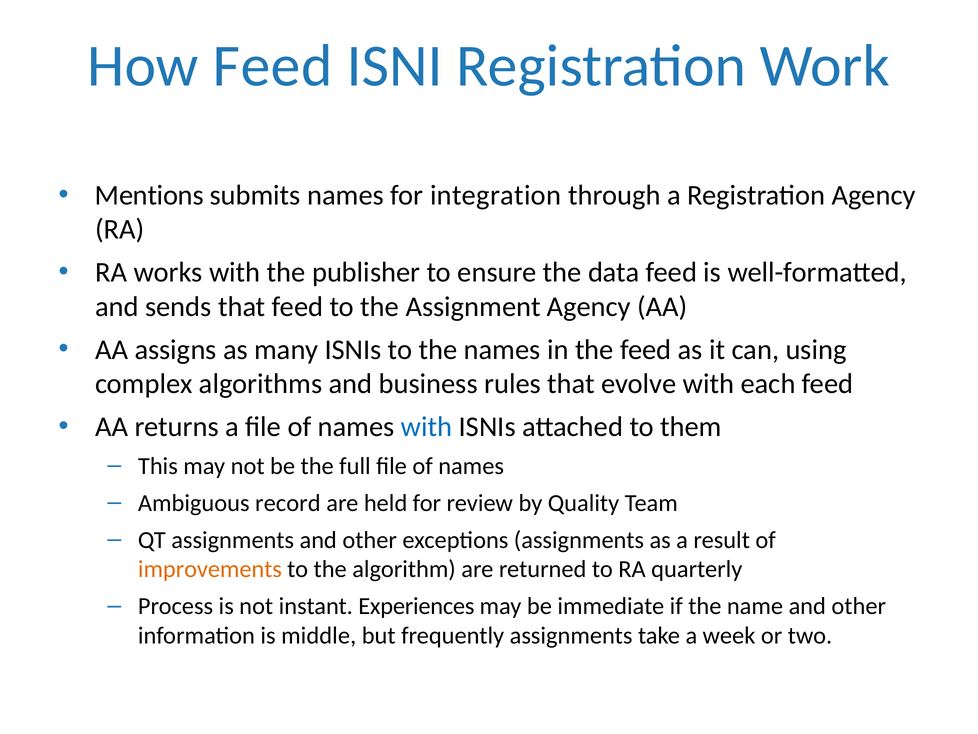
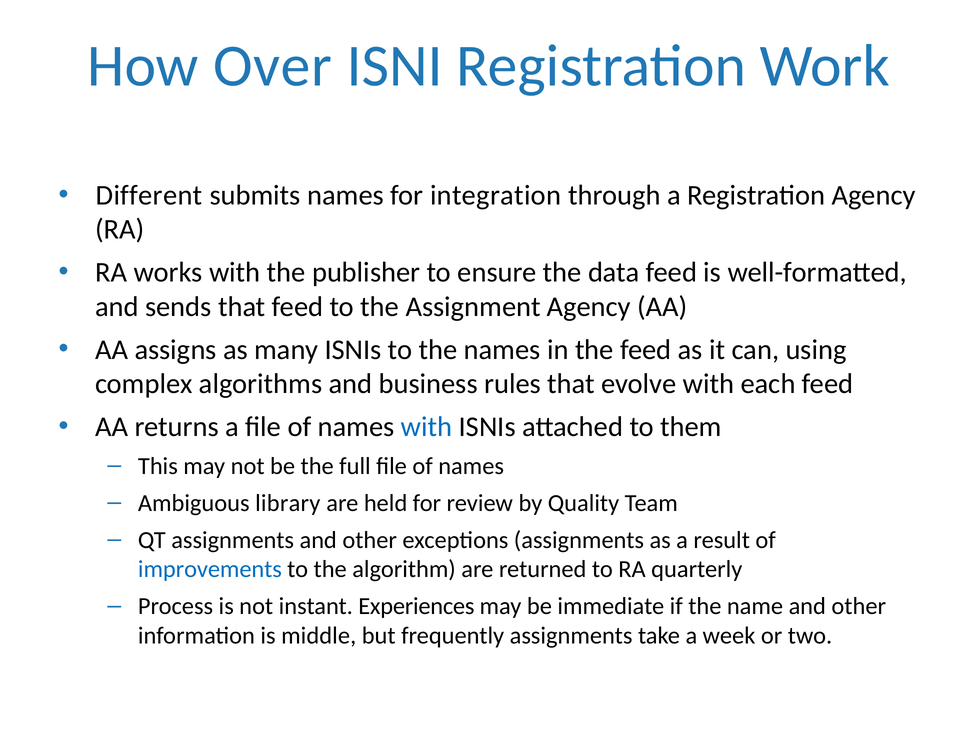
How Feed: Feed -> Over (273, 66)
Mentions: Mentions -> Different (149, 195)
record: record -> library (288, 503)
improvements colour: orange -> blue (210, 569)
